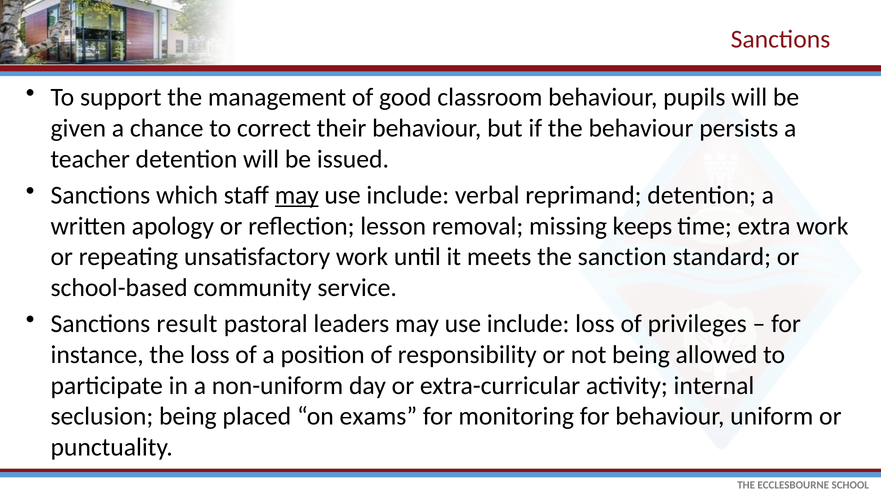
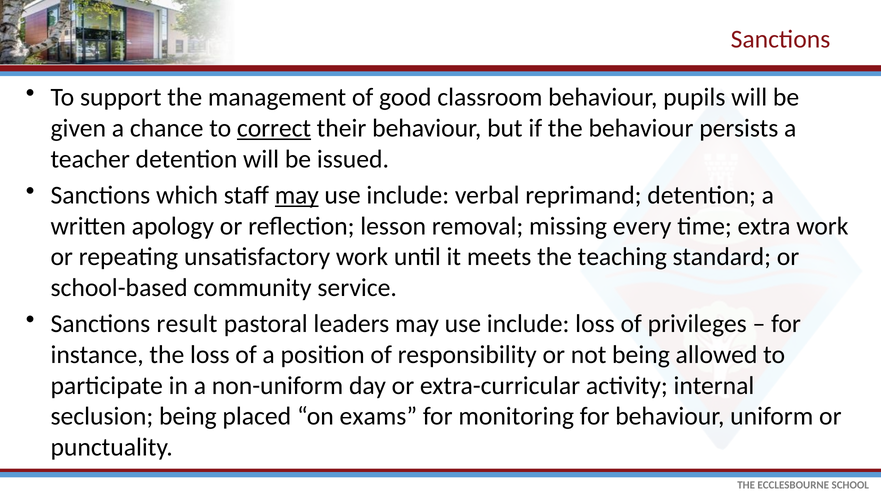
correct underline: none -> present (274, 128)
keeps: keeps -> every (642, 226)
sanction: sanction -> teaching (622, 257)
